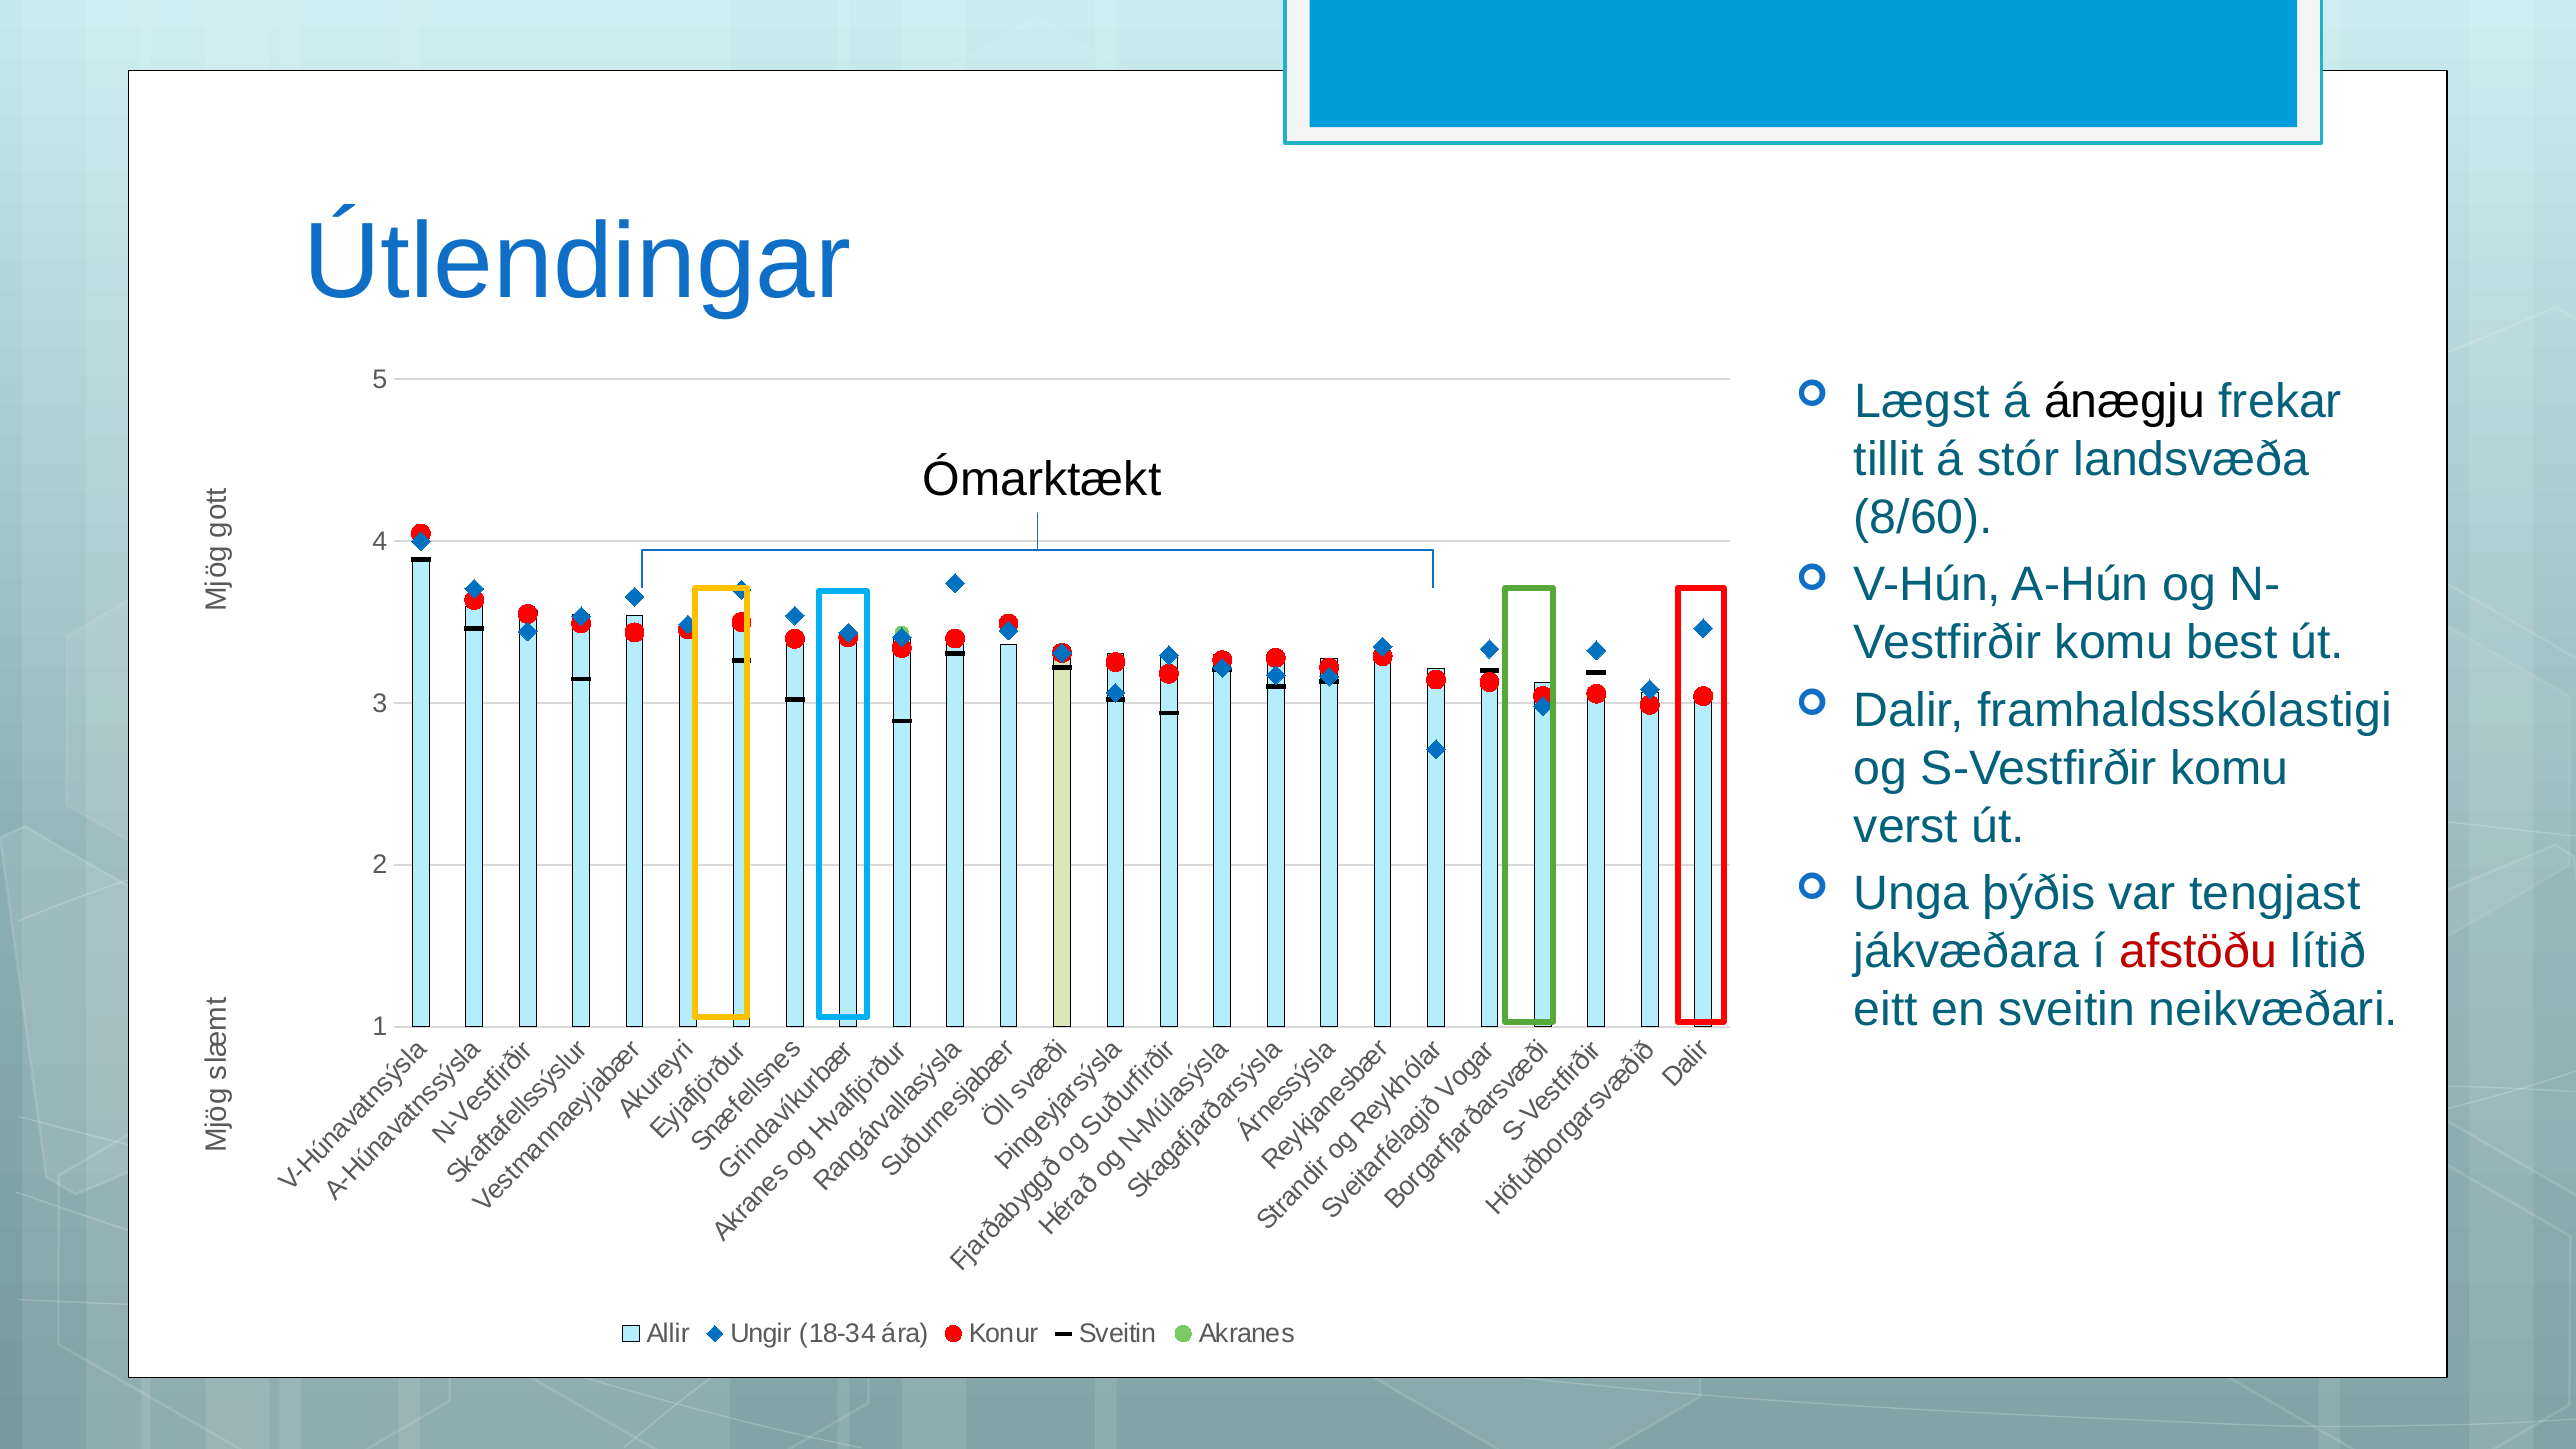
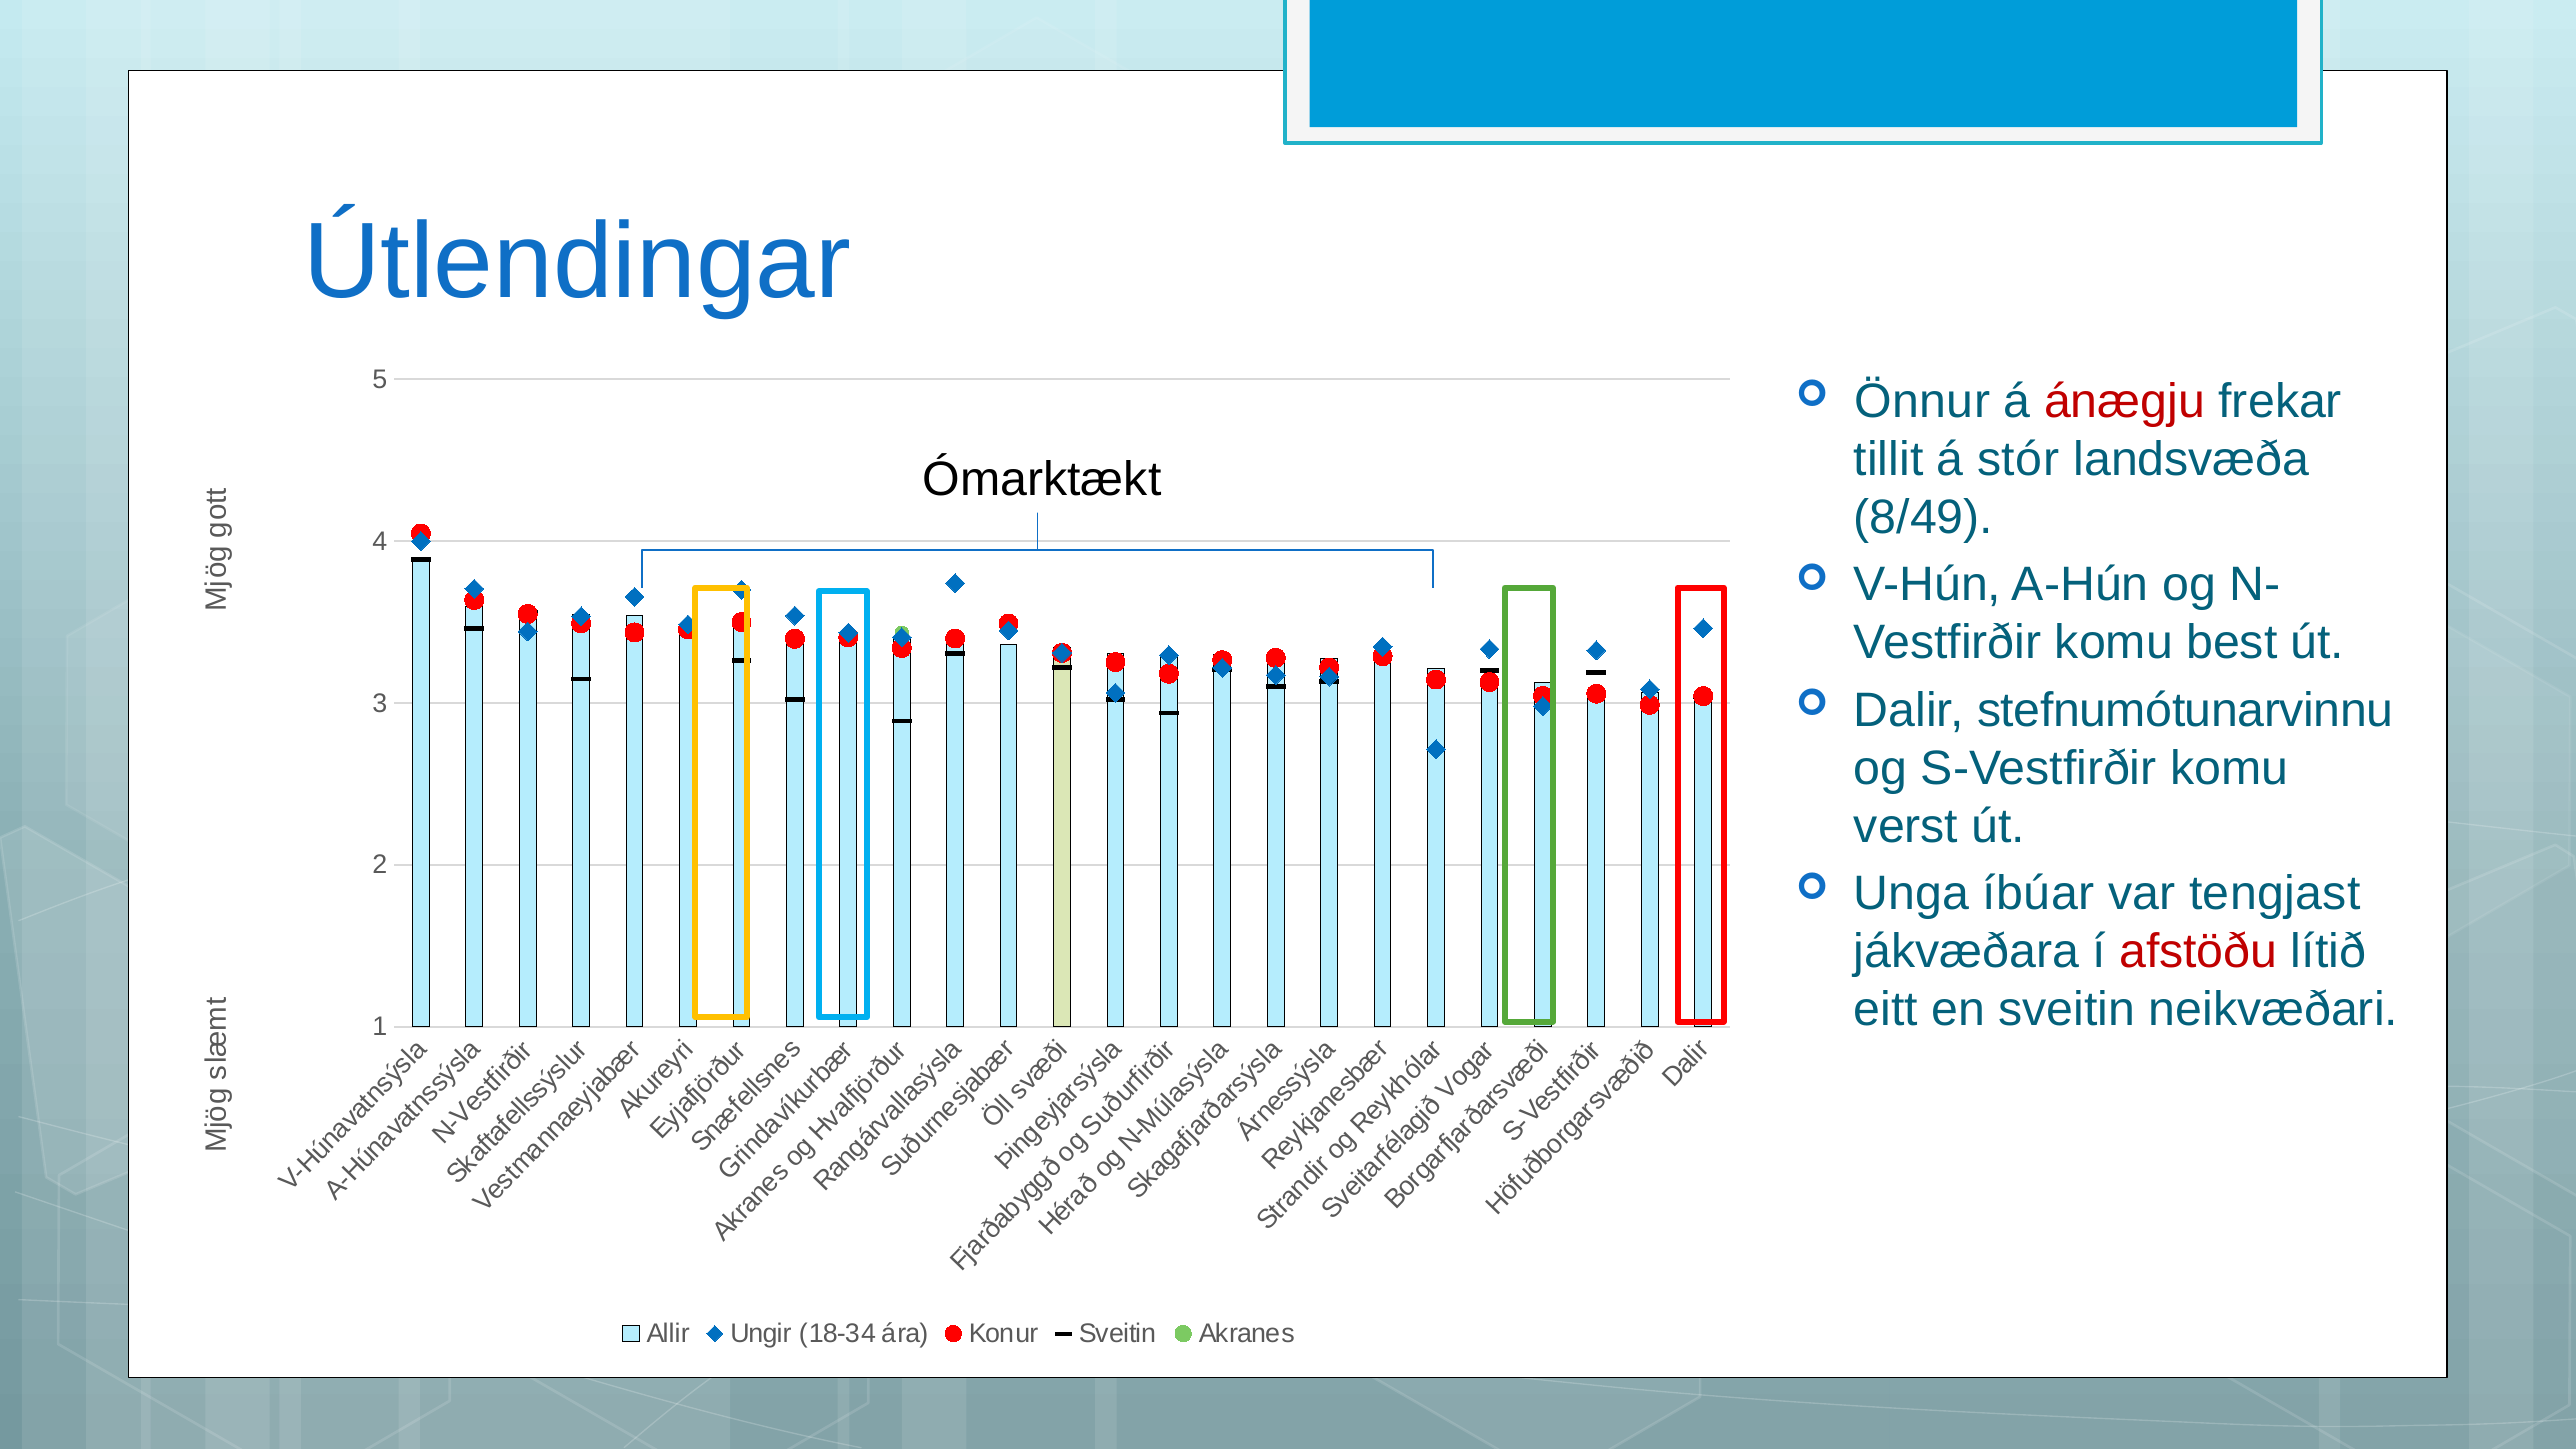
Lægst: Lægst -> Önnur (1922, 401)
ánægju colour: black -> red (2125, 401)
8/60: 8/60 -> 8/49 (1924, 517)
framhaldsskólastigi: framhaldsskólastigi -> stefnumótunarvinnu (2185, 710)
þýðis: þýðis -> íbúar (2039, 894)
